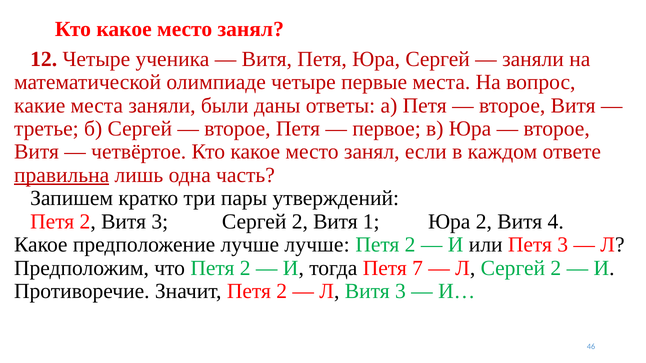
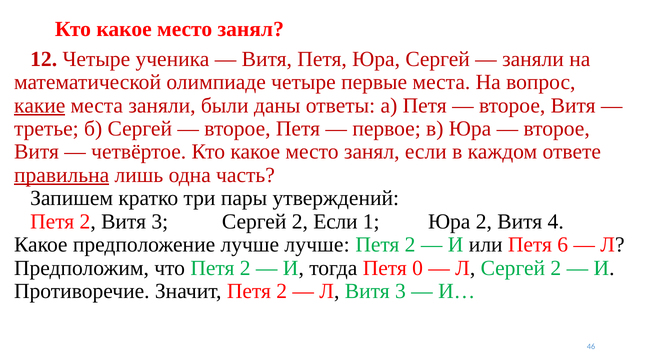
какие underline: none -> present (40, 106)
Сергей 2 Витя: Витя -> Если (335, 222)
Петя 3: 3 -> 6 (563, 245)
7: 7 -> 0 (418, 268)
